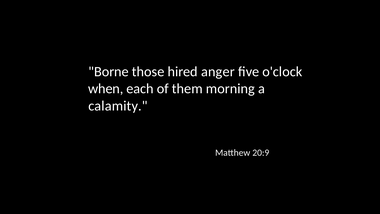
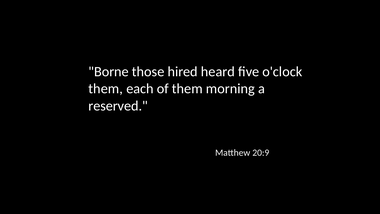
anger: anger -> heard (218, 72)
when: when -> them (106, 89)
calamity: calamity -> reserved (118, 106)
